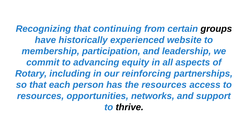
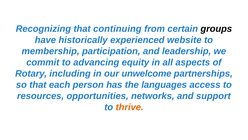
reinforcing: reinforcing -> unwelcome (146, 73)
the resources: resources -> languages (164, 85)
thrive colour: black -> orange (130, 107)
